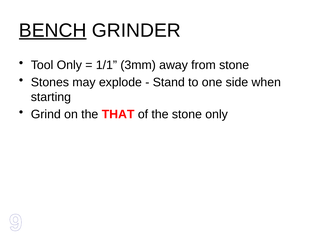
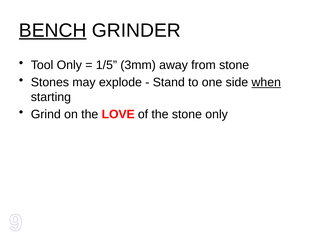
1/1: 1/1 -> 1/5 (106, 65)
when underline: none -> present (266, 82)
THAT: THAT -> LOVE (118, 114)
